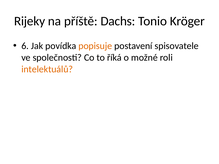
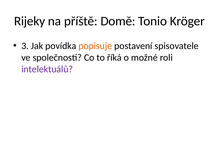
Dachs: Dachs -> Domě (118, 21)
6: 6 -> 3 (25, 46)
intelektuálů colour: orange -> purple (47, 69)
